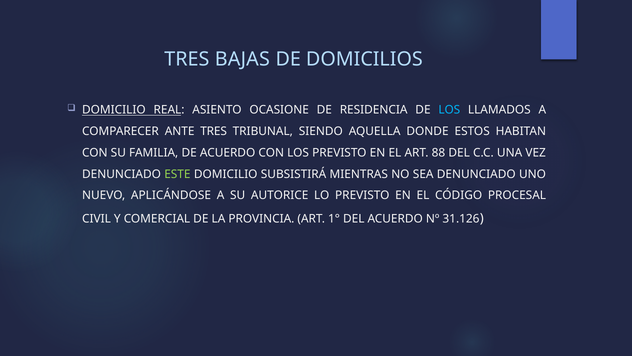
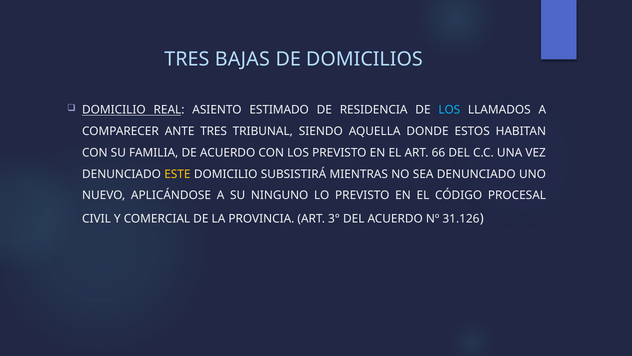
OCASIONE: OCASIONE -> ESTIMADO (279, 110)
88: 88 -> 66 (438, 153)
ESTE colour: light green -> yellow (177, 174)
AUTORICE: AUTORICE -> NINGUNO (280, 195)
1°: 1° -> 3° (334, 219)
